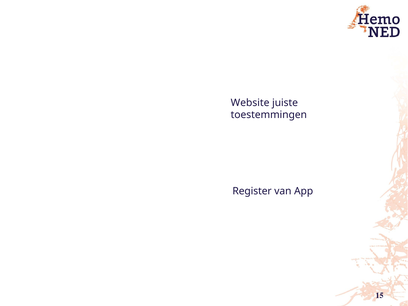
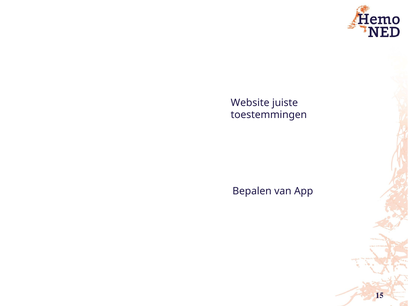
Register: Register -> Bepalen (252, 191)
